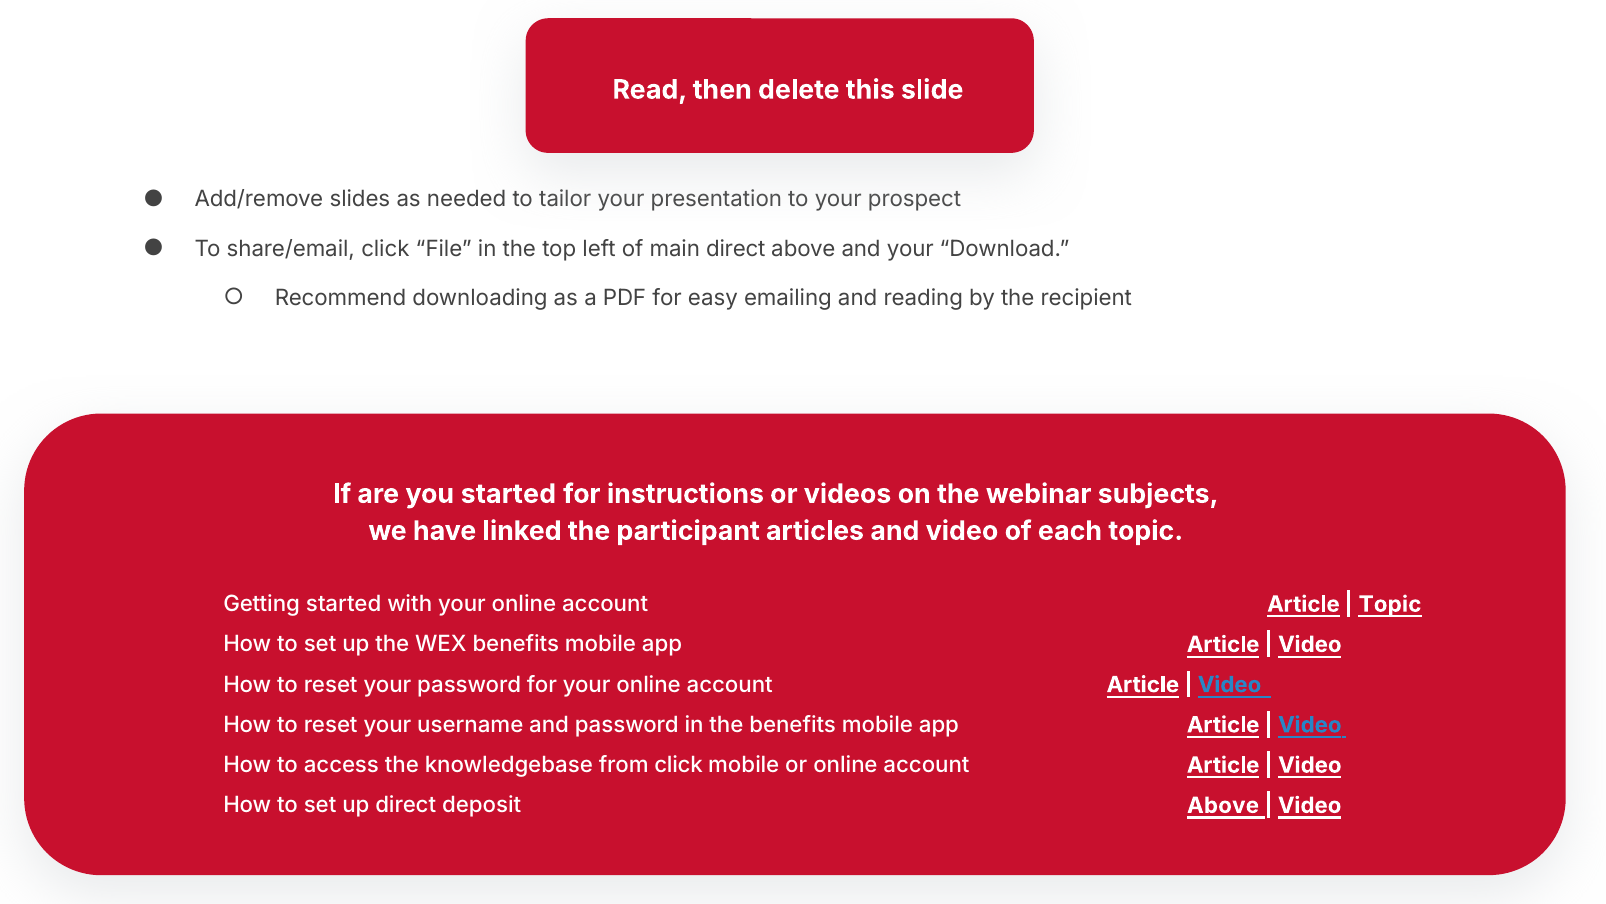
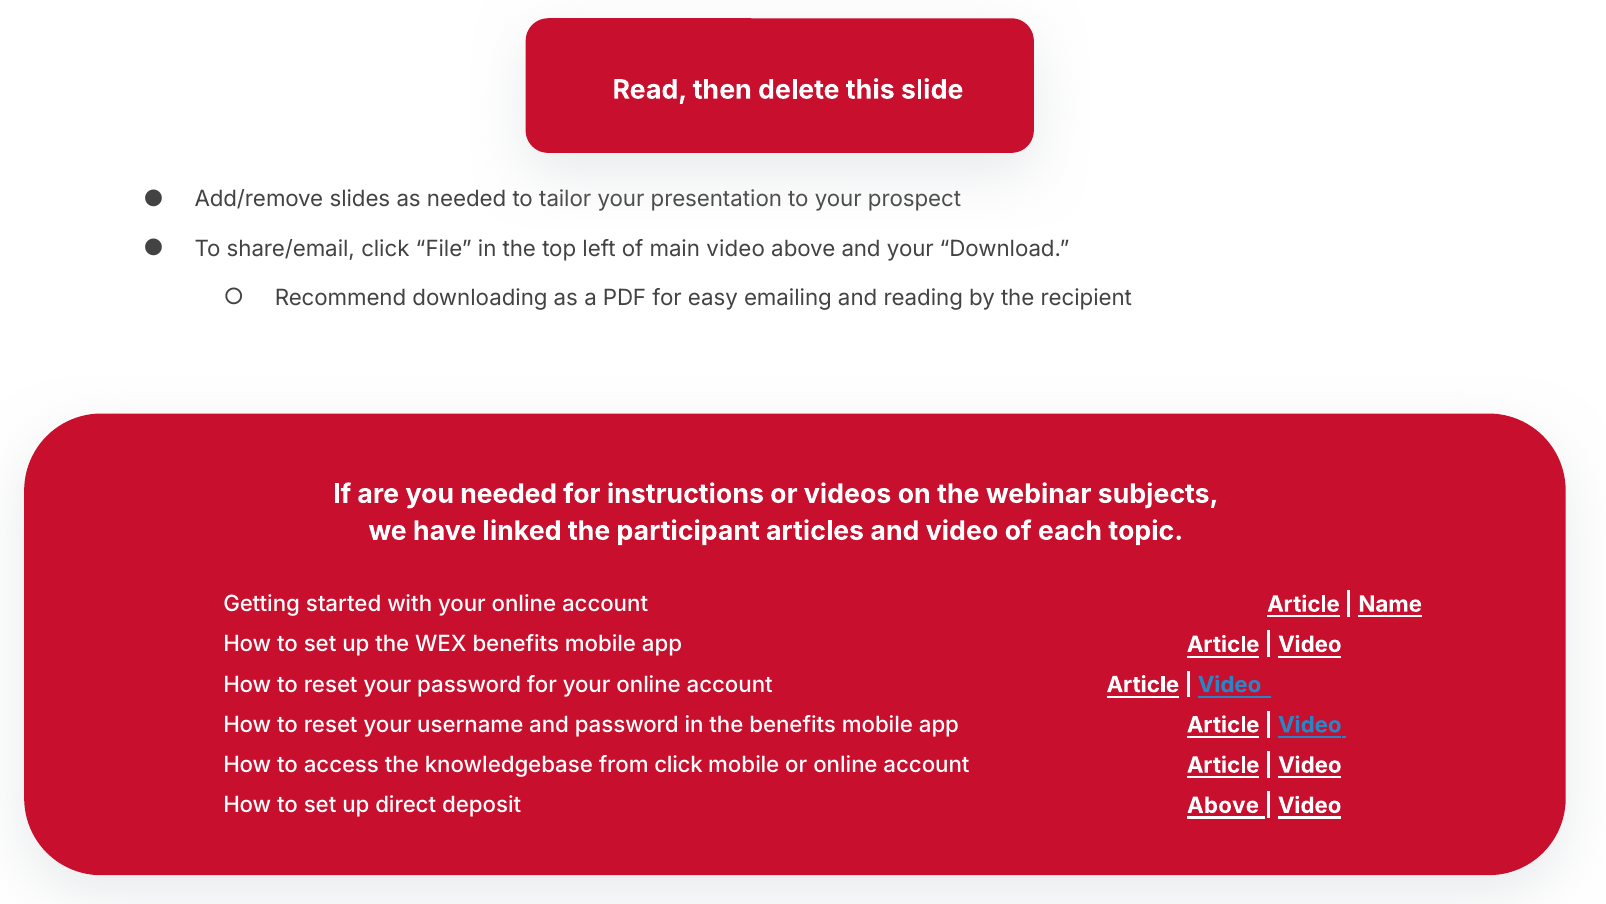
main direct: direct -> video (736, 249)
you started: started -> needed (509, 494)
Topic: Topic -> Name (1390, 604)
